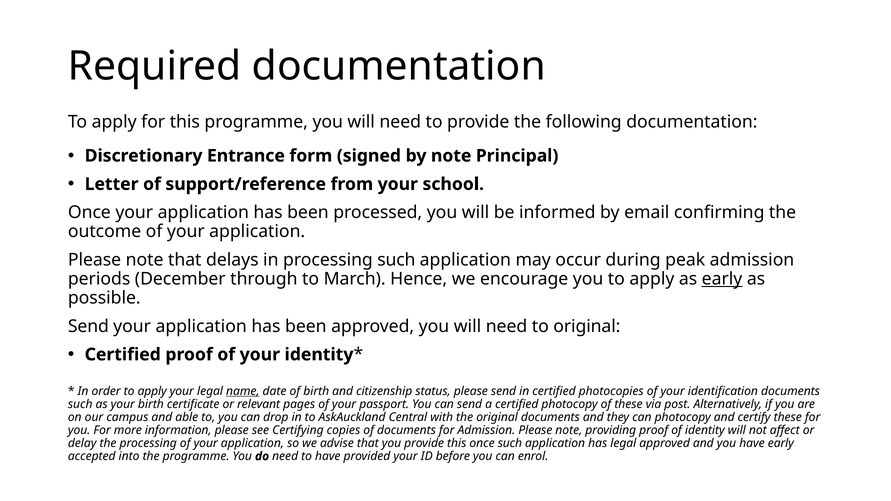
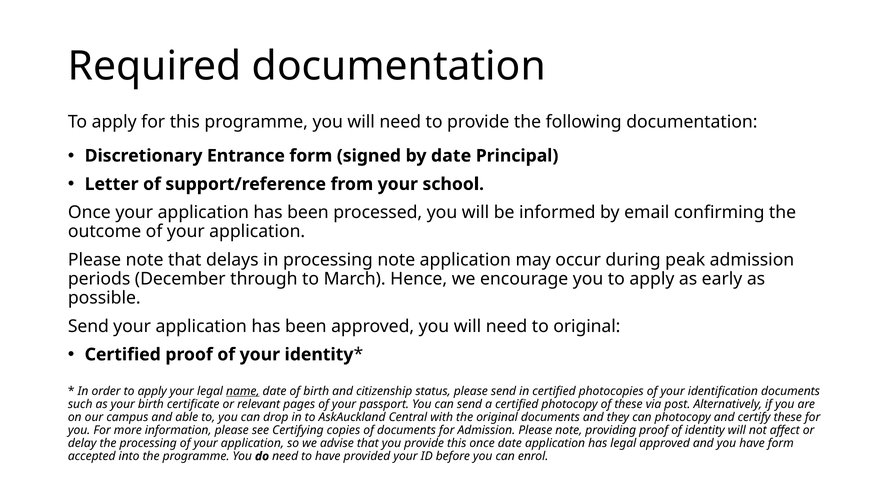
by note: note -> date (451, 156)
processing such: such -> note (396, 260)
early underline: present -> none (722, 279)
once such: such -> date (510, 443)
have early: early -> form (781, 443)
